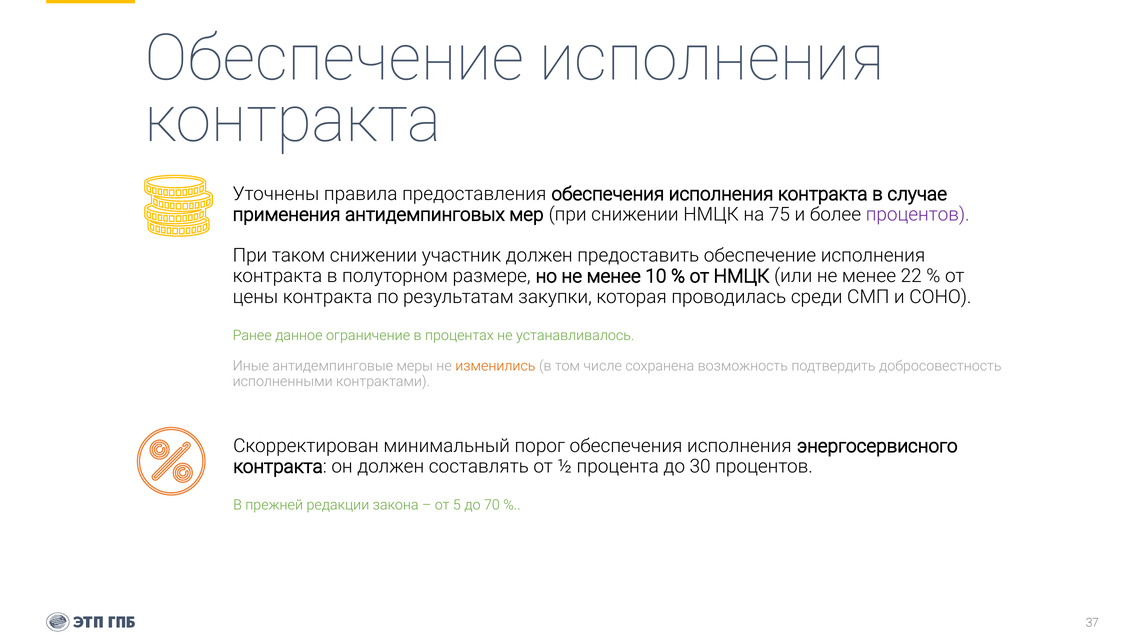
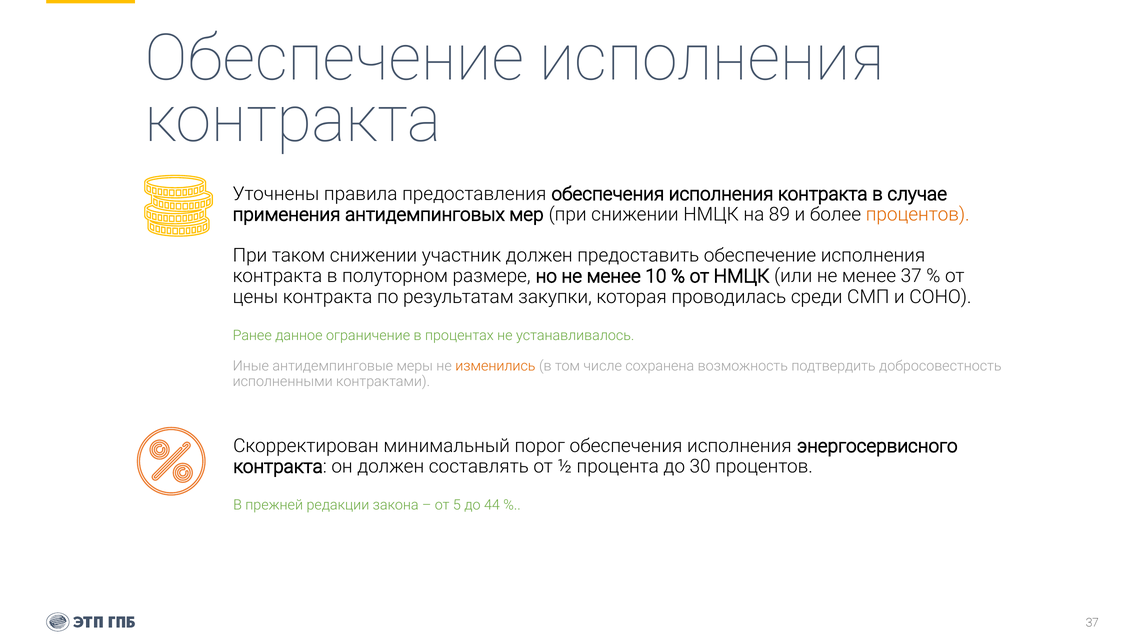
75: 75 -> 89 (779, 215)
процентов colour: purple -> orange (918, 215)
менее 22: 22 -> 37 (911, 276)
70: 70 -> 44 (492, 506)
